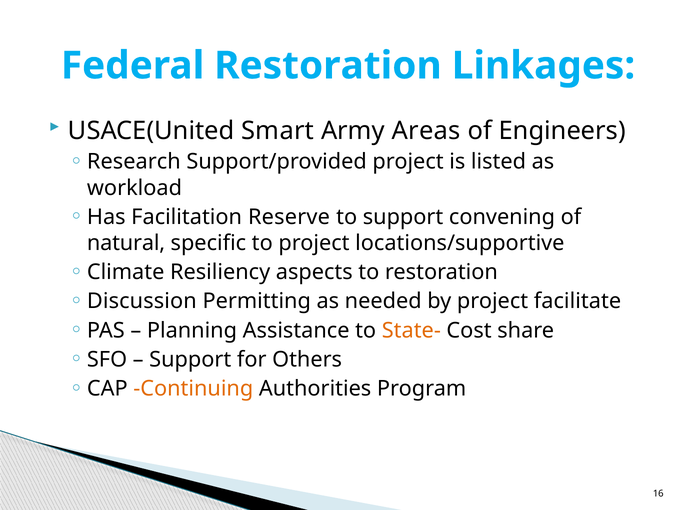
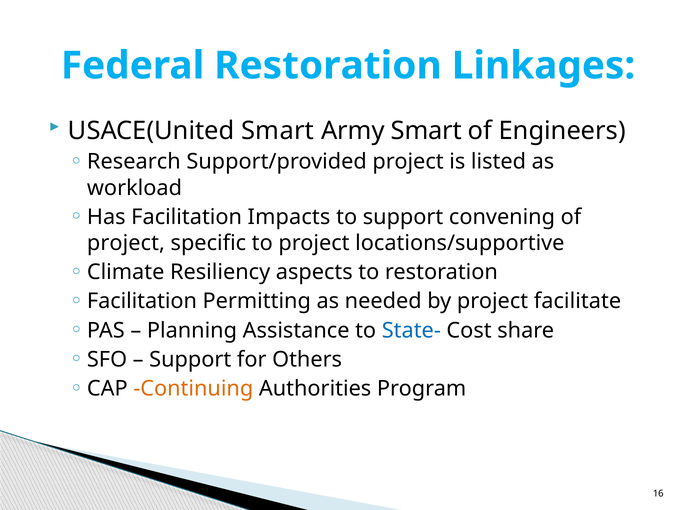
Army Areas: Areas -> Smart (426, 131)
Reserve: Reserve -> Impacts (289, 217)
natural: natural -> project (126, 243)
Discussion: Discussion -> Facilitation (142, 301)
State- colour: orange -> blue (411, 330)
